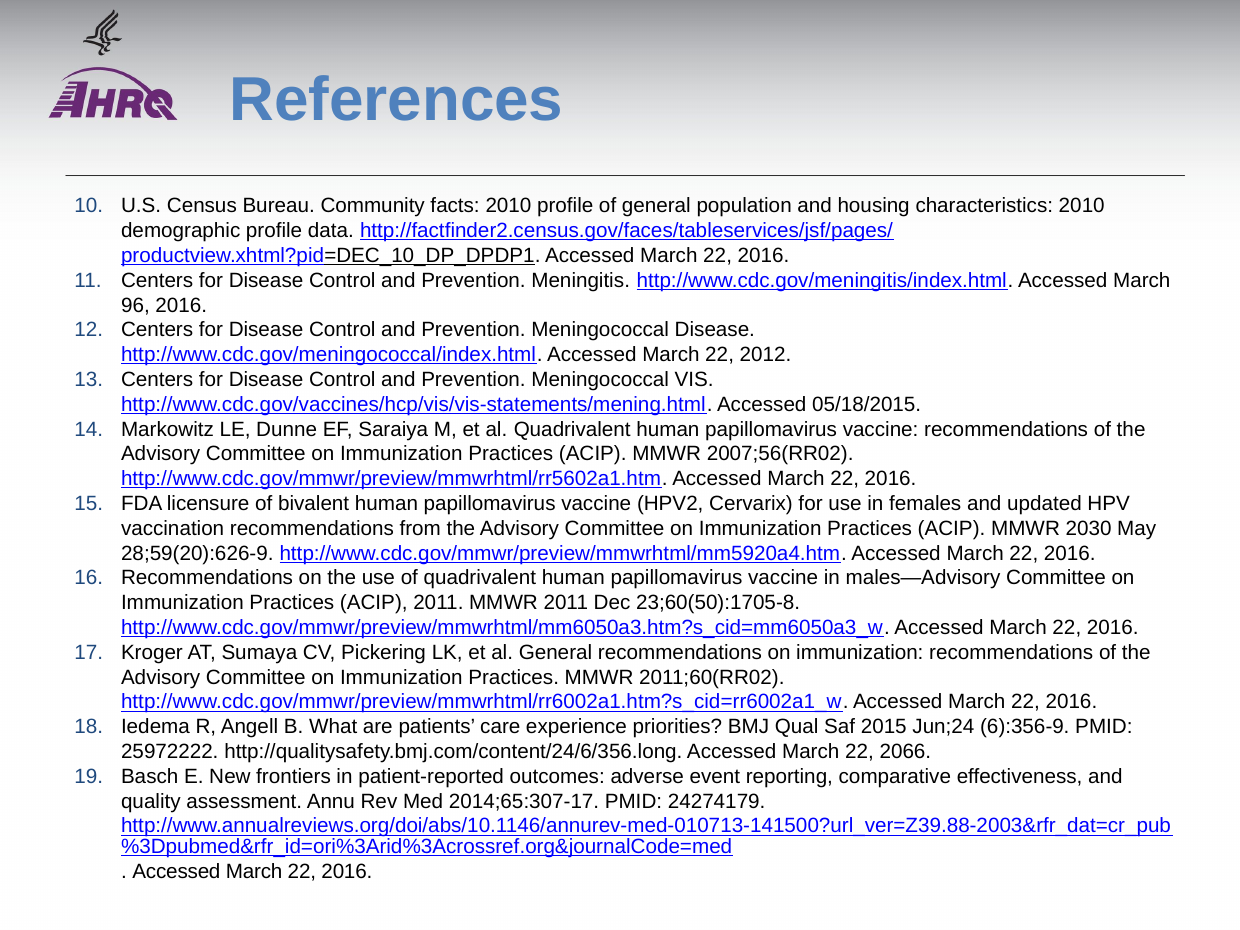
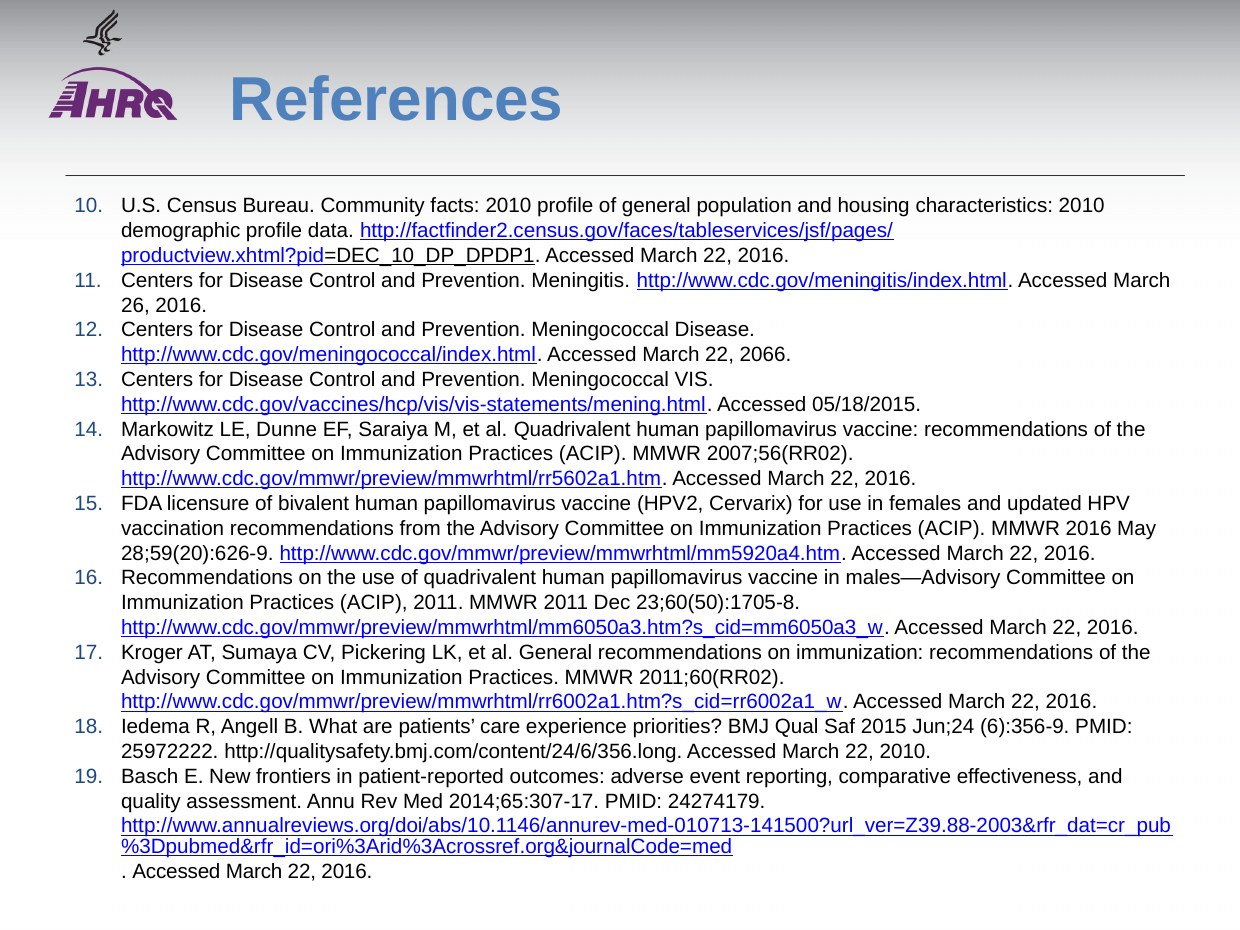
96: 96 -> 26 (135, 305)
2012: 2012 -> 2066 (765, 355)
MMWR 2030: 2030 -> 2016 (1089, 528)
22 2066: 2066 -> 2010 (905, 752)
